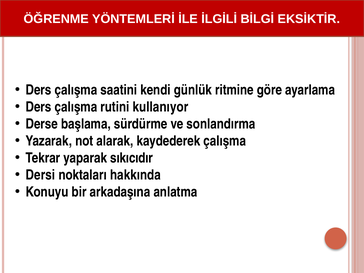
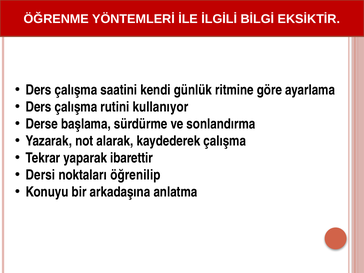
sıkıcıdır: sıkıcıdır -> ibarettir (132, 158)
hakkında: hakkında -> öğrenilip (135, 175)
